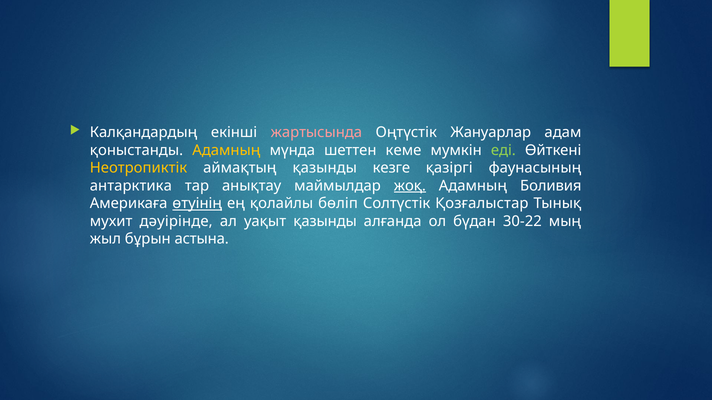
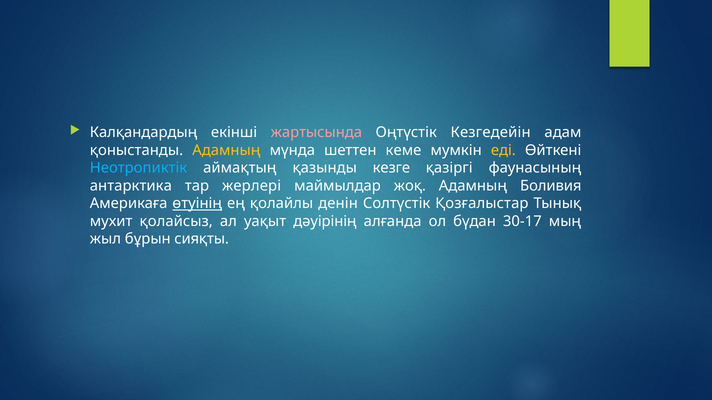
Жануарлар: Жануарлар -> Кезгедейін (491, 133)
еді colour: light green -> yellow (503, 150)
Неотропиктік colour: yellow -> light blue (139, 168)
анықтау: анықтау -> жерлері (252, 186)
жоқ underline: present -> none (410, 186)
бөліп: бөліп -> денін (338, 204)
дәуірінде: дәуірінде -> қолайсыз (176, 222)
уақыт қазынды: қазынды -> дәуірінің (325, 222)
30-22: 30-22 -> 30-17 (522, 222)
астына: астына -> сияқты (202, 239)
